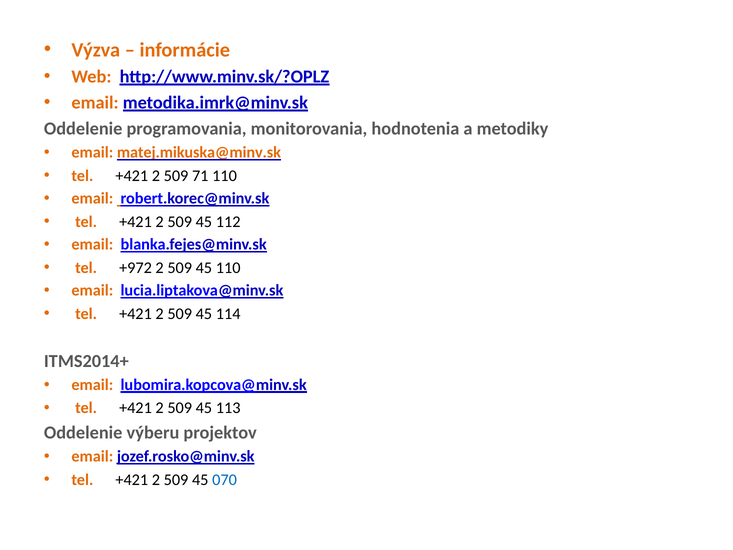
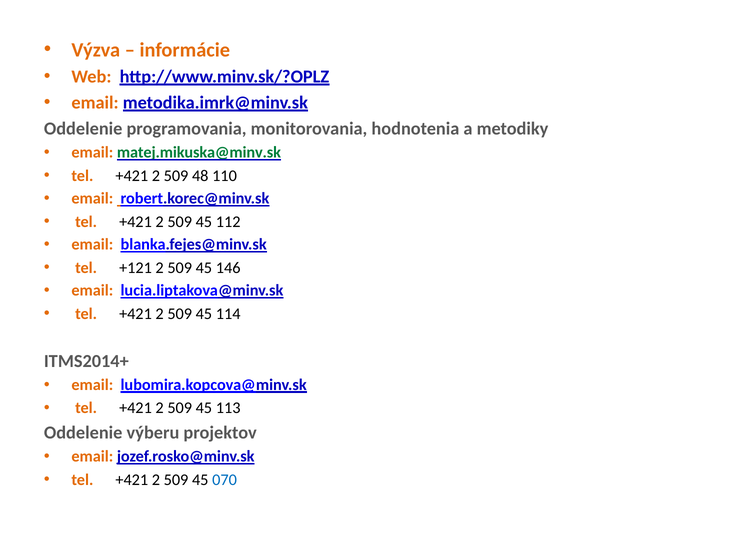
matej.mikuska@minv.sk colour: orange -> green (199, 152)
71: 71 -> 48 (200, 176)
+972: +972 -> +121 (136, 268)
45 110: 110 -> 146 (228, 268)
